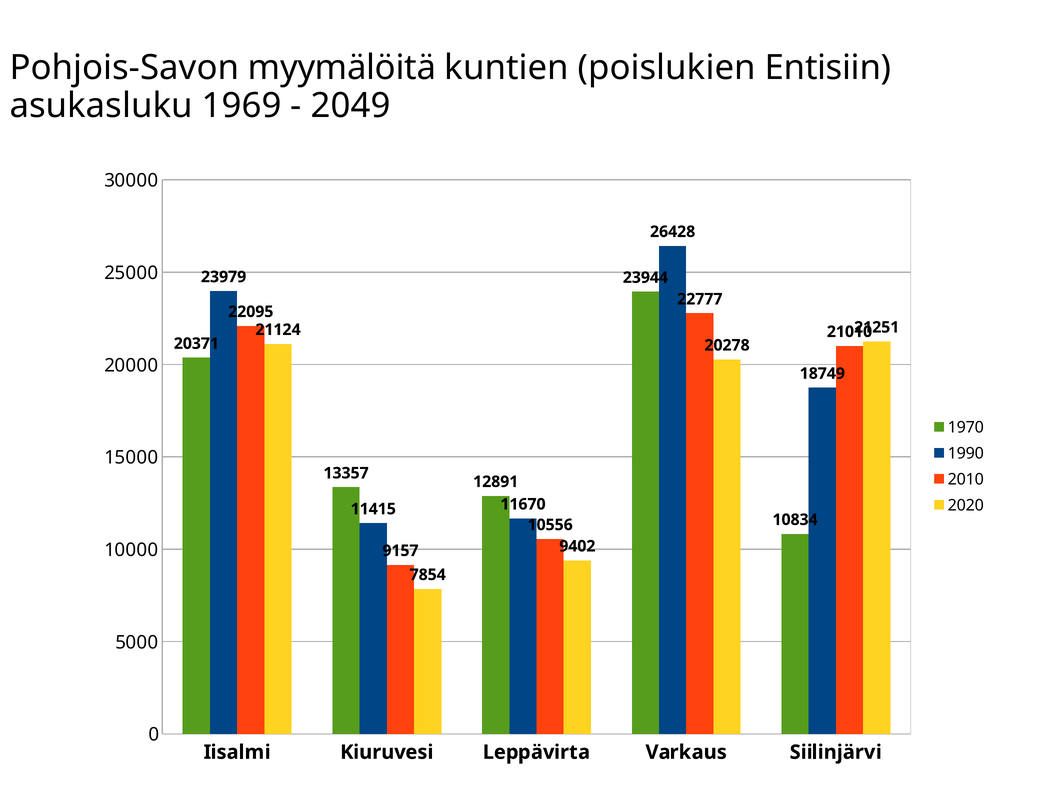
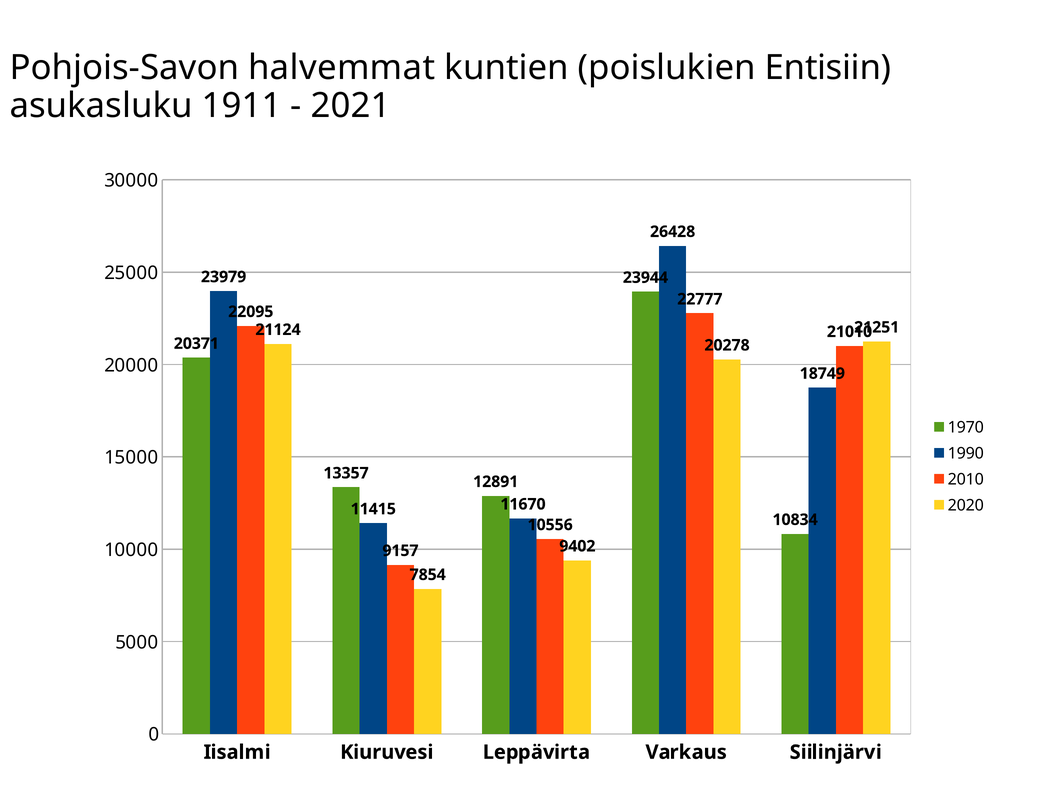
myymälöitä: myymälöitä -> halvemmat (342, 68)
1969: 1969 -> 1911 (242, 105)
2049: 2049 -> 2021 (351, 105)
